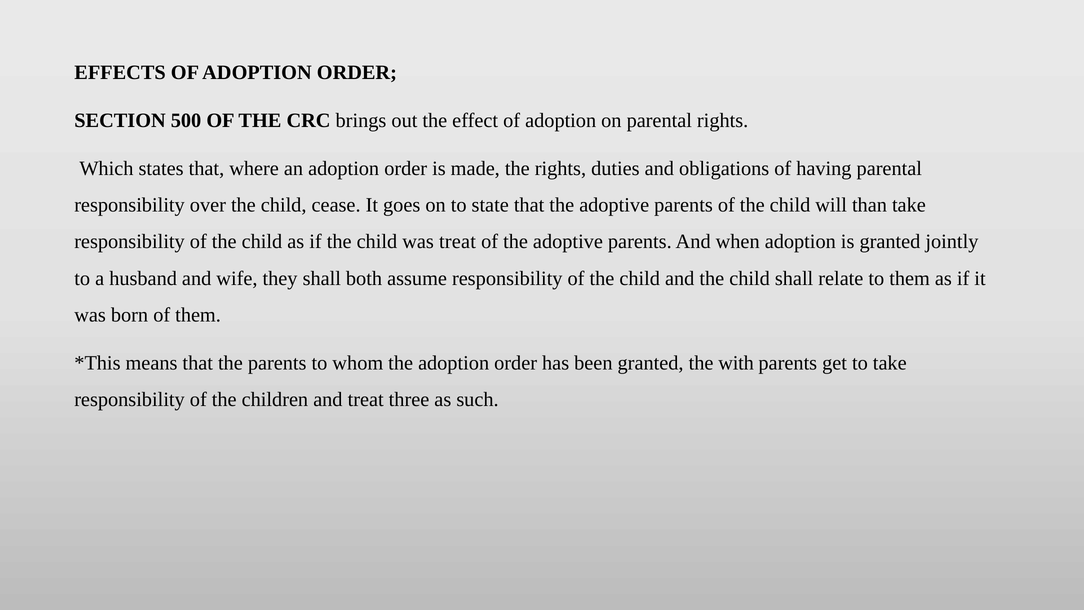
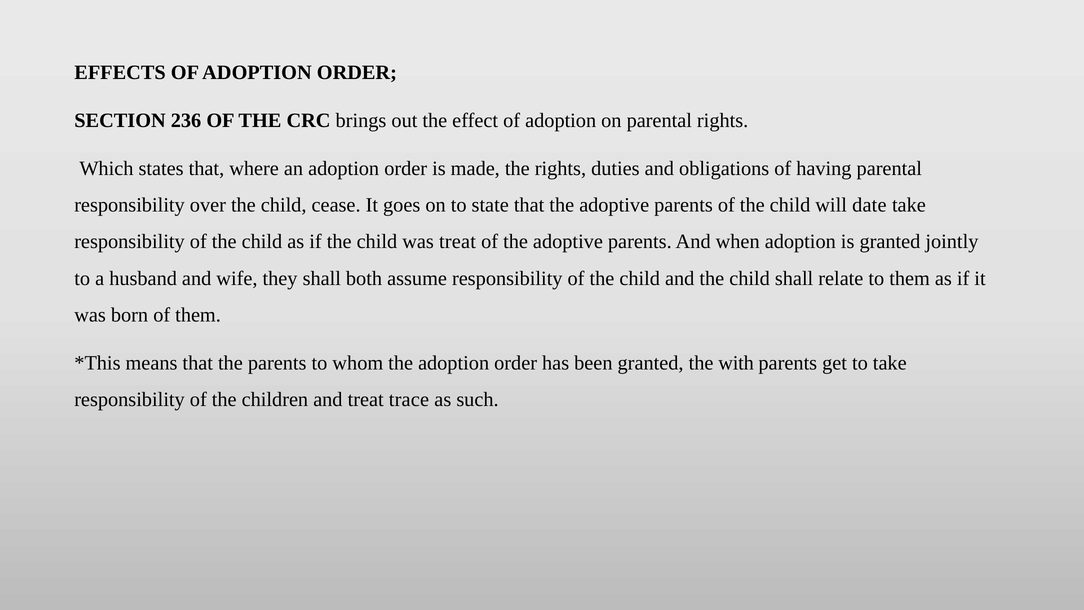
500: 500 -> 236 (186, 121)
than: than -> date (869, 205)
three: three -> trace (409, 399)
